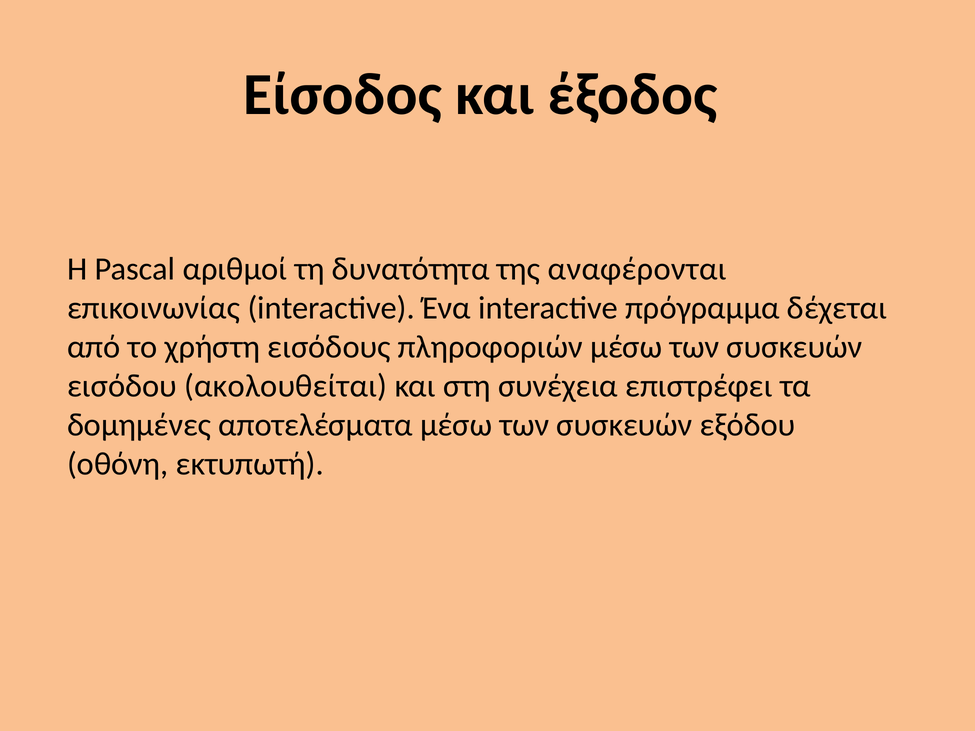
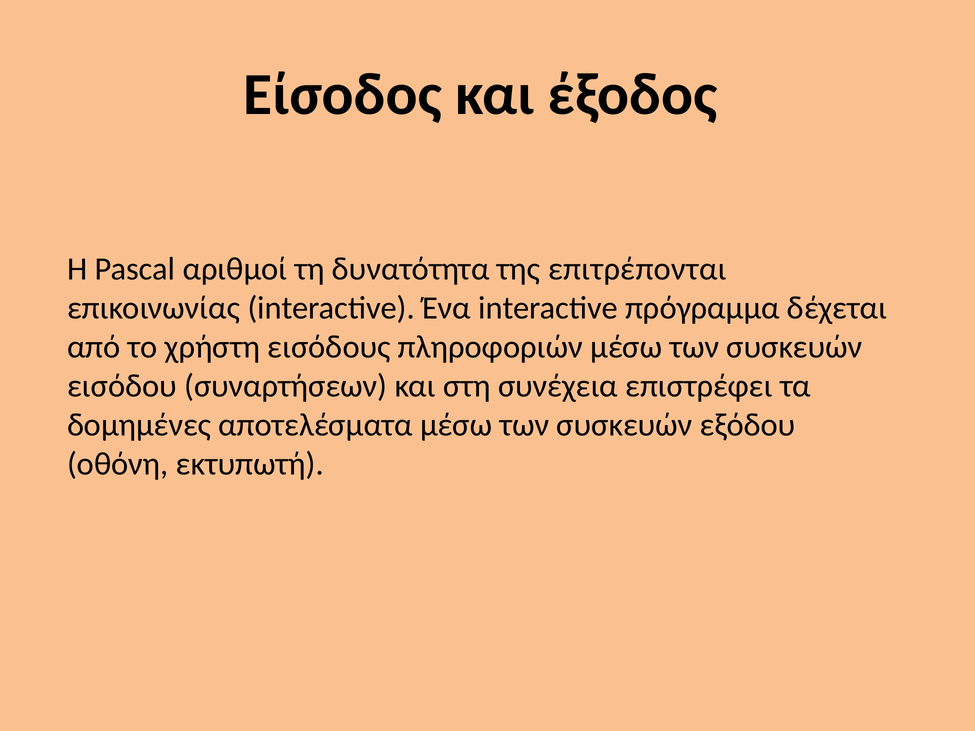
αναφέρονται: αναφέρονται -> επιτρέπονται (637, 269)
ακολουθείται: ακολουθείται -> συναρτήσεων (286, 386)
